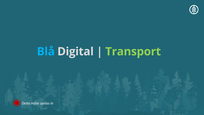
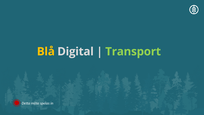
Blå colour: light blue -> yellow (46, 51)
